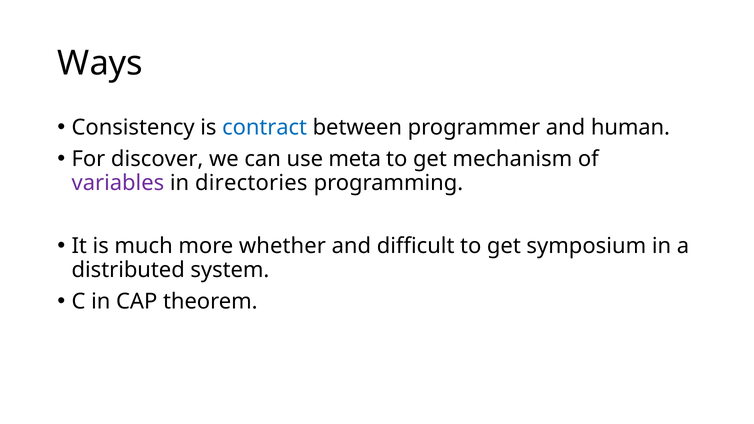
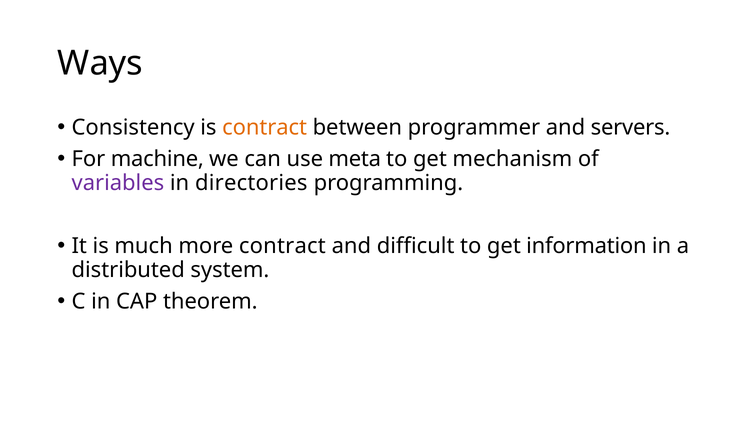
contract colour: blue -> orange (265, 127)
human: human -> servers (631, 127)
discover: discover -> machine (157, 159)
more whether: whether -> contract (282, 246)
symposium: symposium -> information (586, 246)
